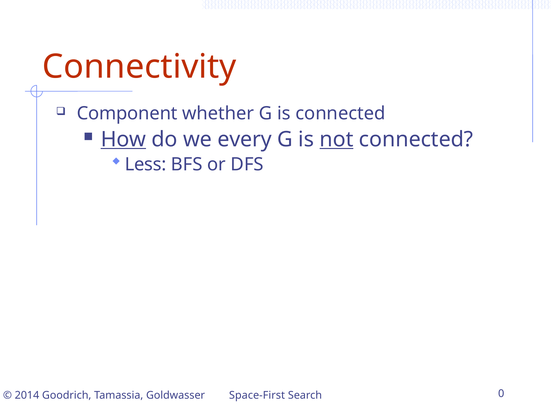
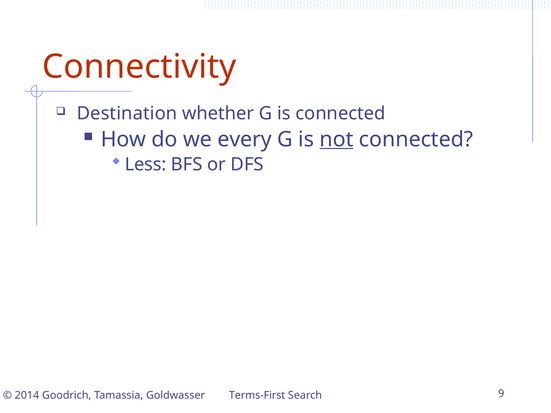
Component: Component -> Destination (127, 114)
How underline: present -> none (123, 139)
Space-First: Space-First -> Terms-First (257, 396)
0: 0 -> 9 (501, 394)
